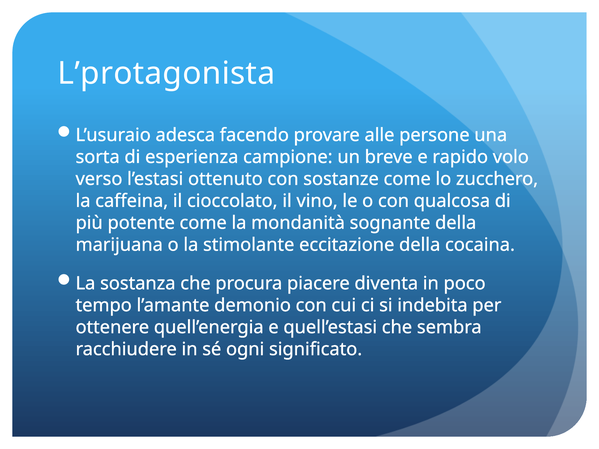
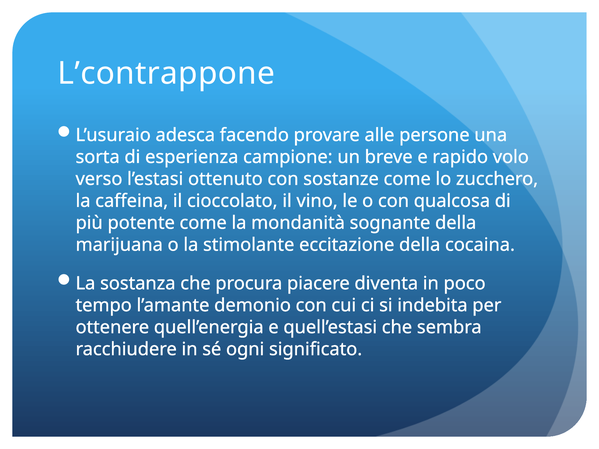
L’protagonista: L’protagonista -> L’contrappone (166, 74)
